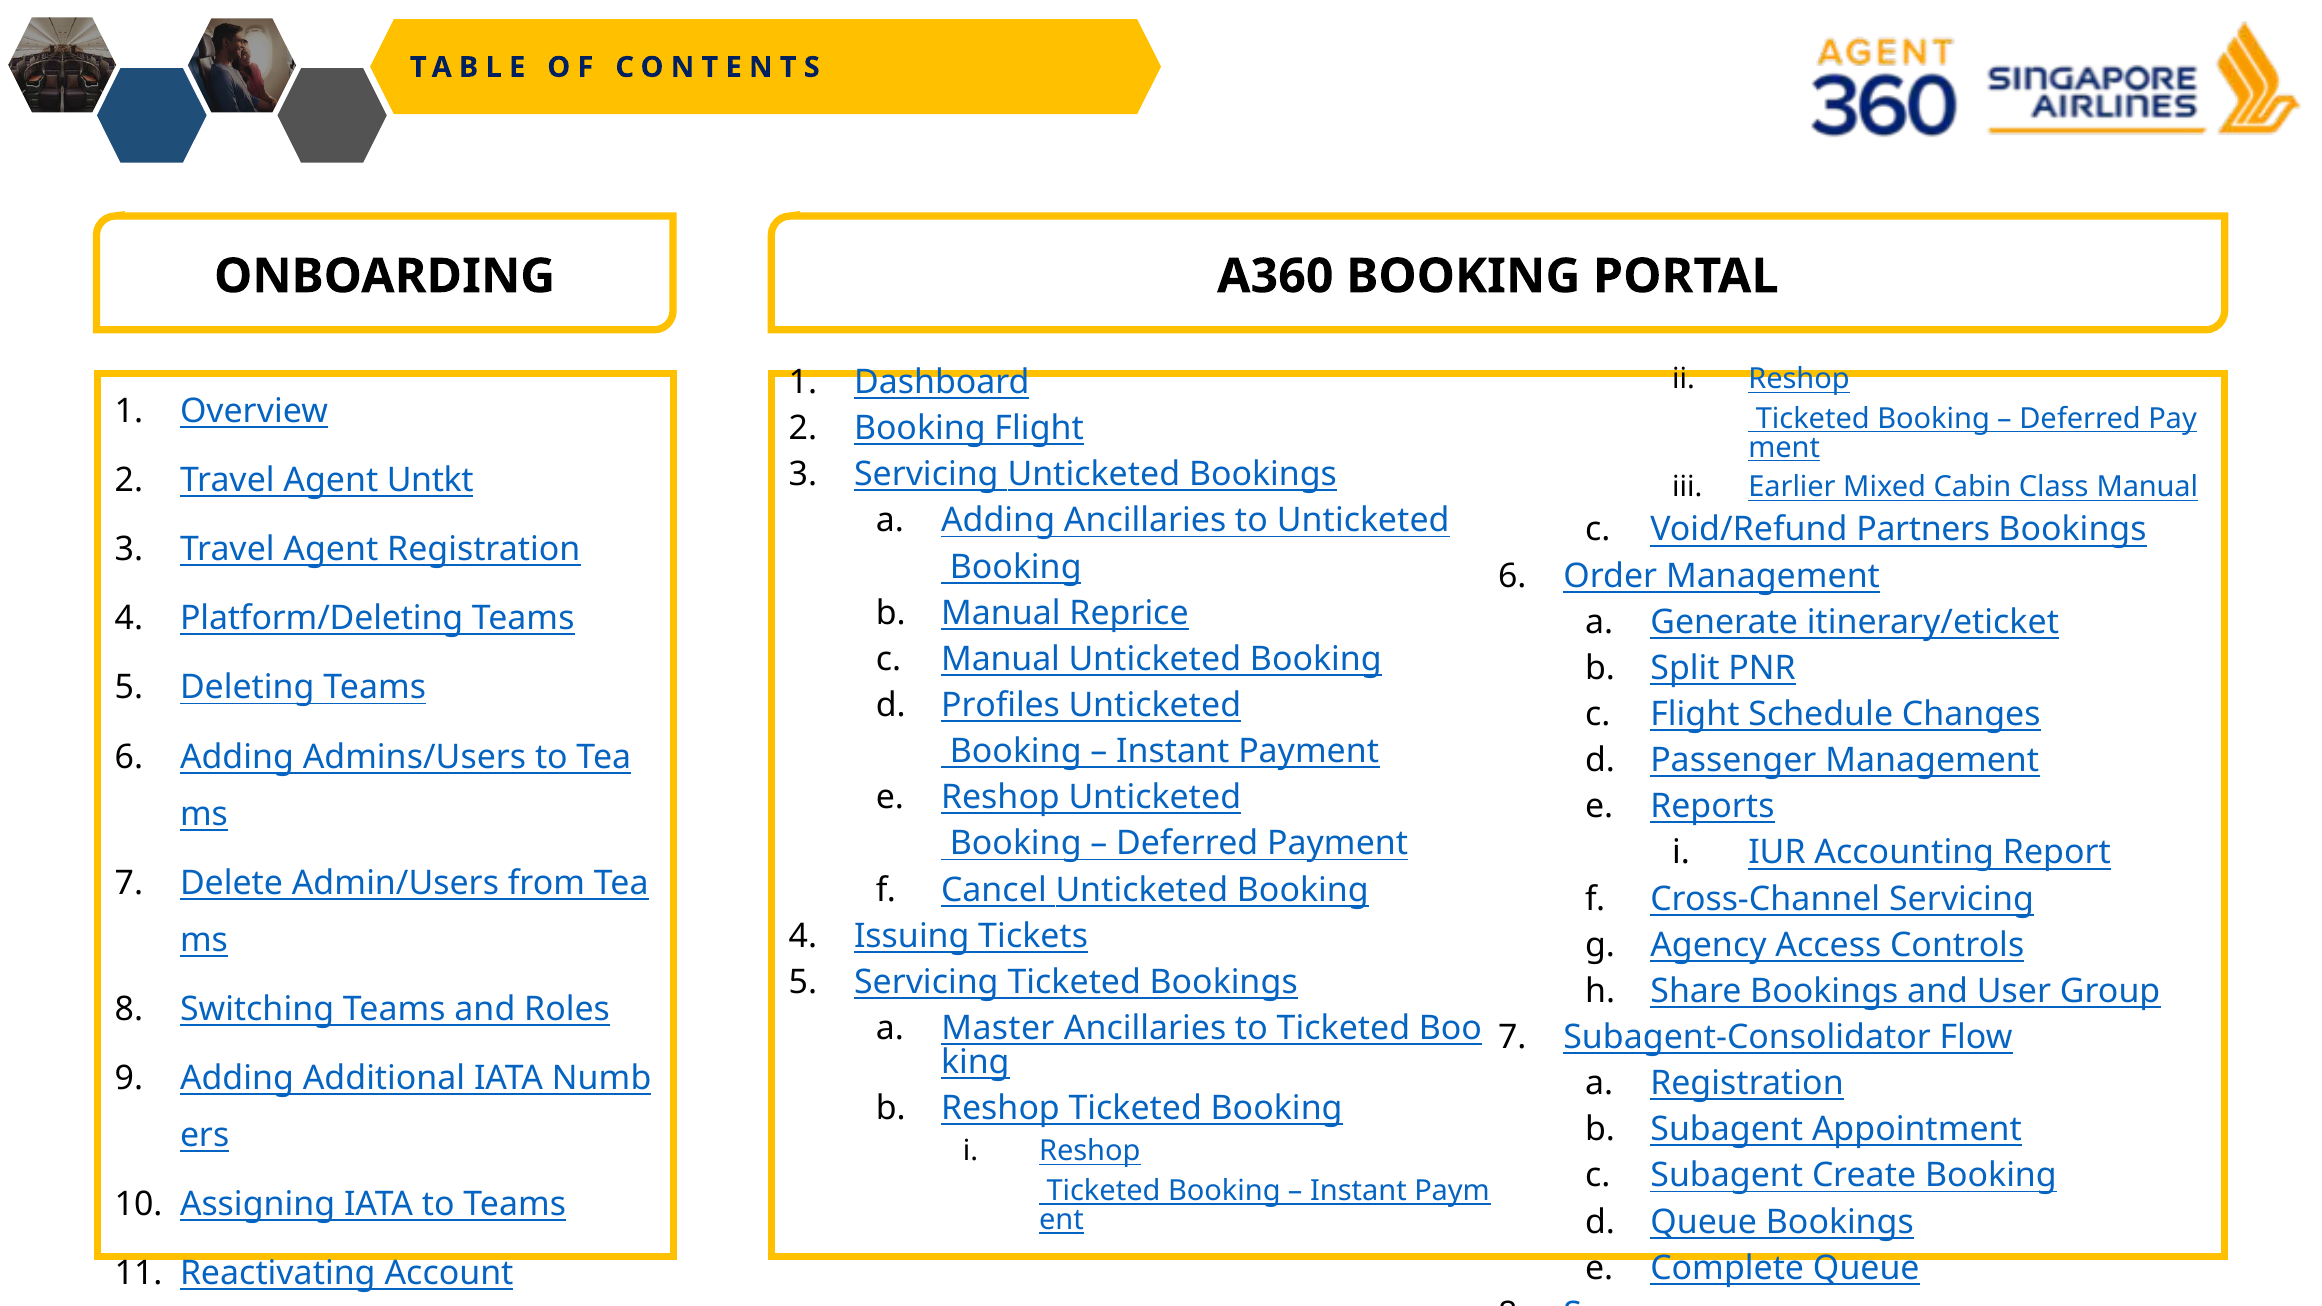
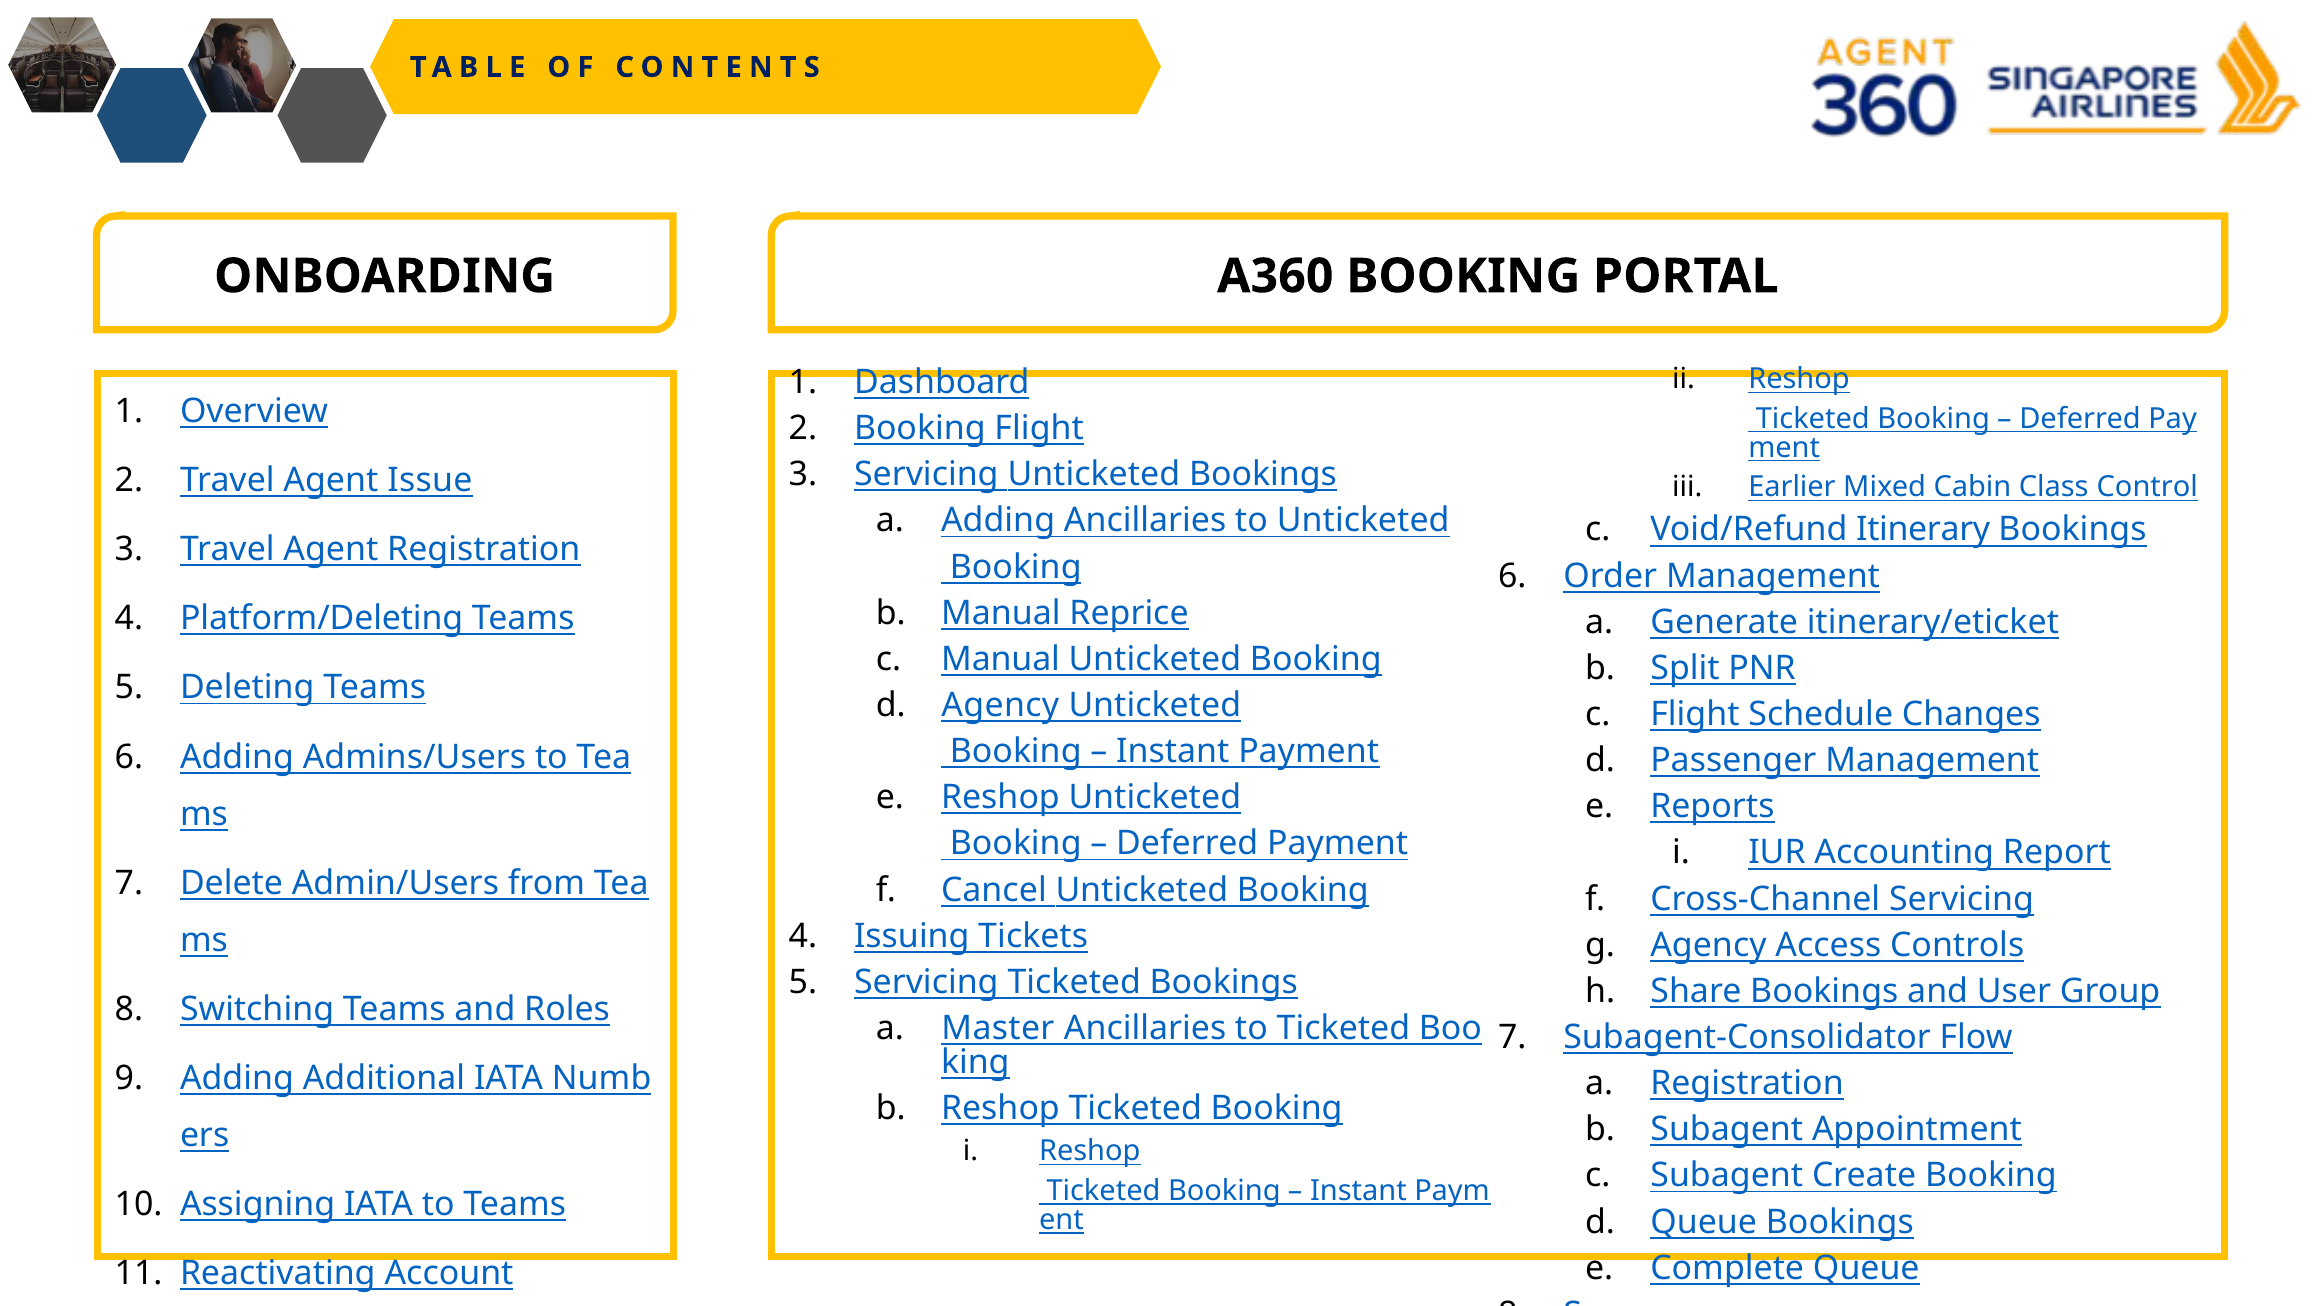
Untkt: Untkt -> Issue (430, 480)
Class Manual: Manual -> Control (2147, 487)
Partners: Partners -> Itinerary (1923, 530)
Profiles: Profiles -> Agency (1000, 705)
